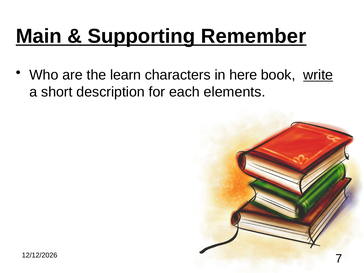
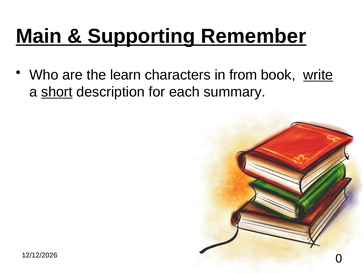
here: here -> from (243, 75)
short underline: none -> present (57, 92)
elements: elements -> summary (235, 92)
7: 7 -> 0 (339, 259)
